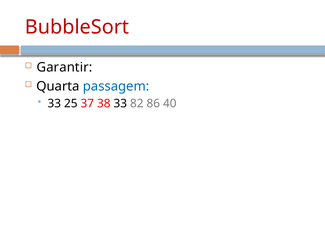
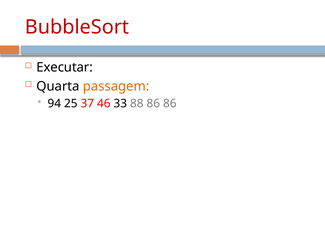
Garantir: Garantir -> Executar (65, 67)
passagem colour: blue -> orange (116, 86)
33: 33 -> 94 (54, 103)
38: 38 -> 46 (104, 103)
82: 82 -> 88 (137, 103)
86 40: 40 -> 86 (170, 103)
